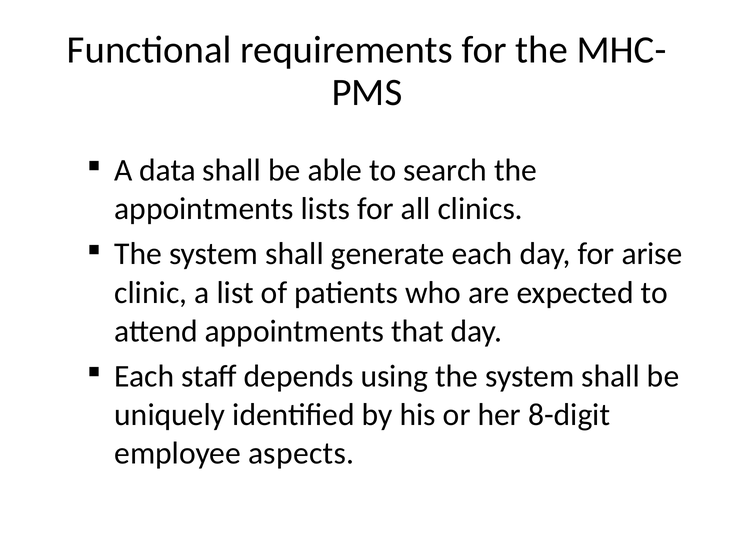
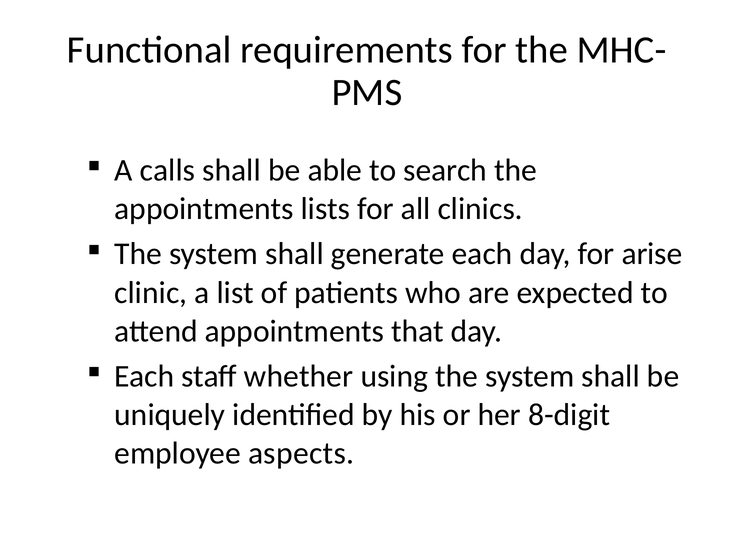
data: data -> calls (168, 170)
depends: depends -> whether (299, 376)
